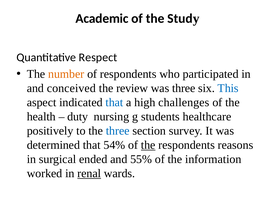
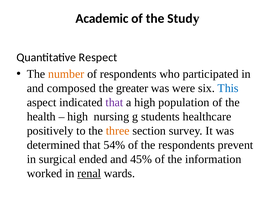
conceived: conceived -> composed (71, 88)
review: review -> greater (132, 88)
was three: three -> were (184, 88)
that colour: blue -> purple (114, 103)
challenges: challenges -> population (184, 103)
duty: duty -> high (78, 117)
three colour: blue -> orange (118, 131)
the underline: present -> none (148, 145)
reasons: reasons -> prevent (236, 145)
55%: 55% -> 45% (141, 159)
